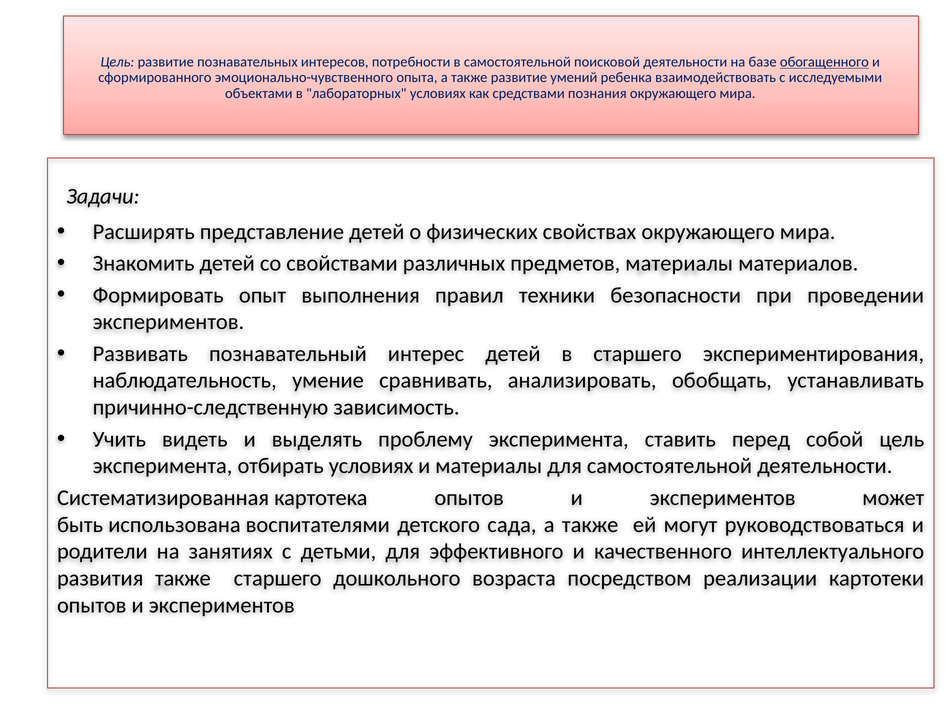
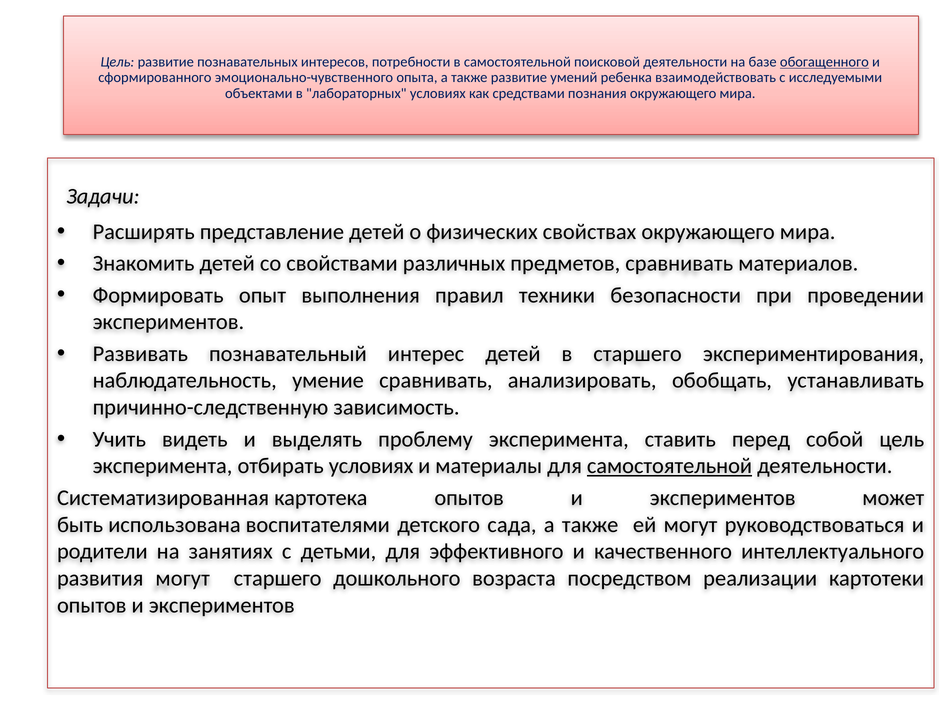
предметов материалы: материалы -> сравнивать (679, 264)
самостоятельной underline: none -> present (670, 466)
развития также: также -> могут (183, 579)
